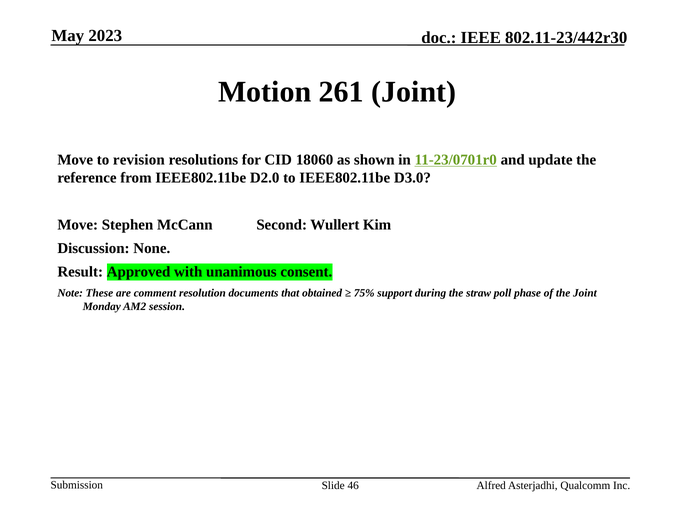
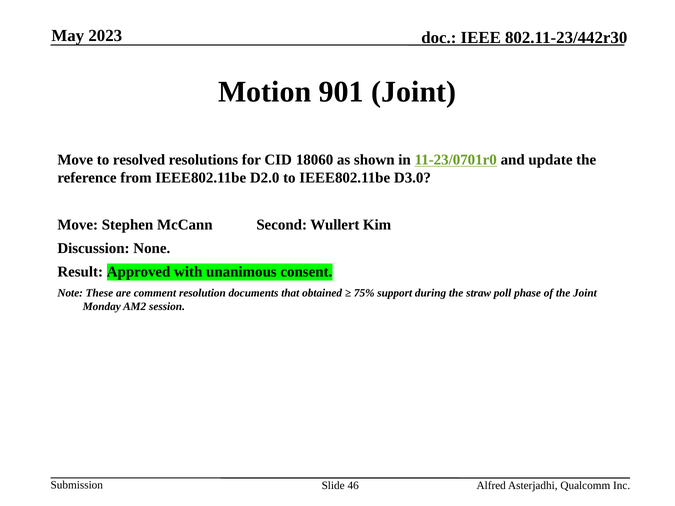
261: 261 -> 901 (341, 92)
revision: revision -> resolved (139, 160)
